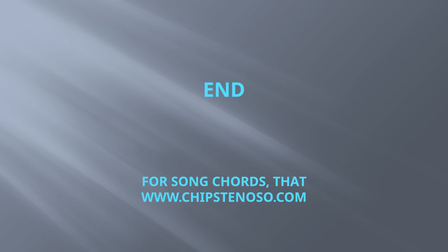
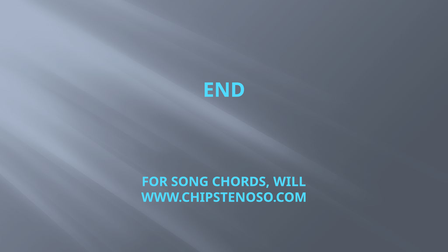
THAT: THAT -> WILL (290, 182)
